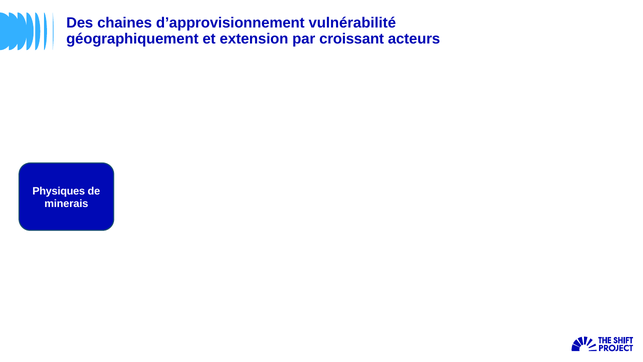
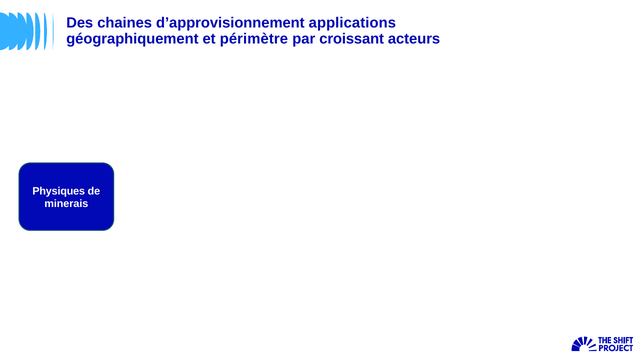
vulnérabilité: vulnérabilité -> applications (352, 23)
extension: extension -> périmètre (254, 39)
